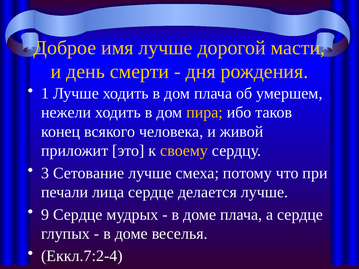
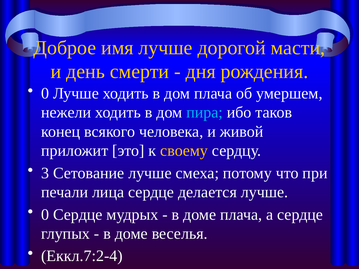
1: 1 -> 0 (45, 93)
пира colour: yellow -> light blue (205, 113)
9: 9 -> 0 (45, 215)
